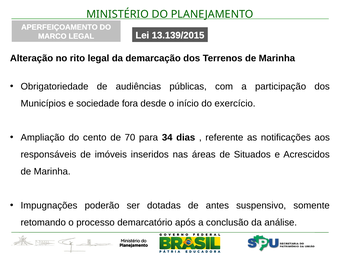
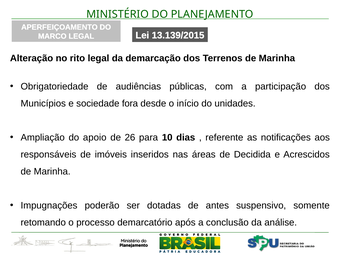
exercício: exercício -> unidades (235, 104)
cento: cento -> apoio (95, 138)
70: 70 -> 26 (130, 138)
34: 34 -> 10 (167, 138)
Situados: Situados -> Decidida (252, 155)
